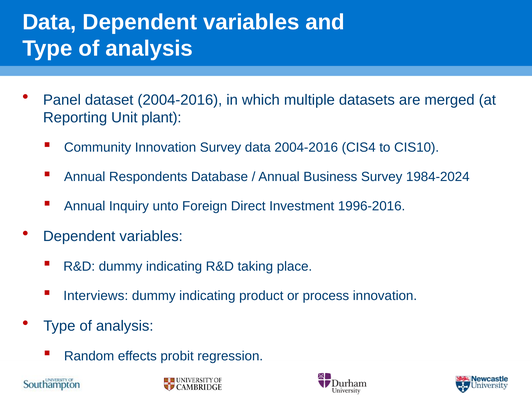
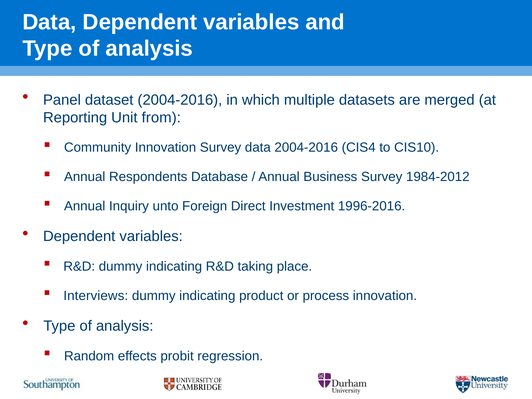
plant: plant -> from (161, 118)
1984-2024: 1984-2024 -> 1984-2012 (438, 177)
